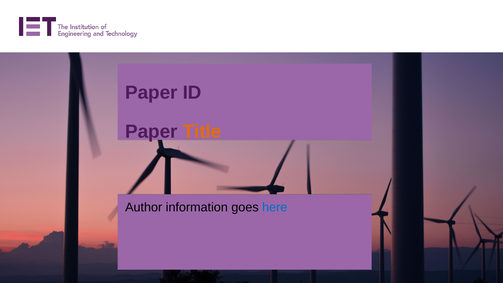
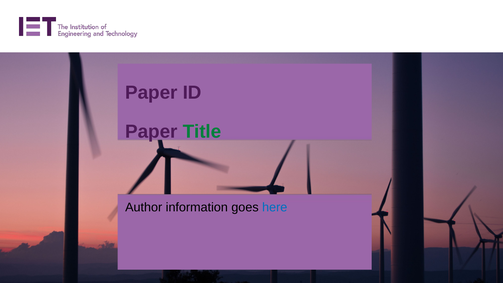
Title colour: orange -> green (202, 132)
